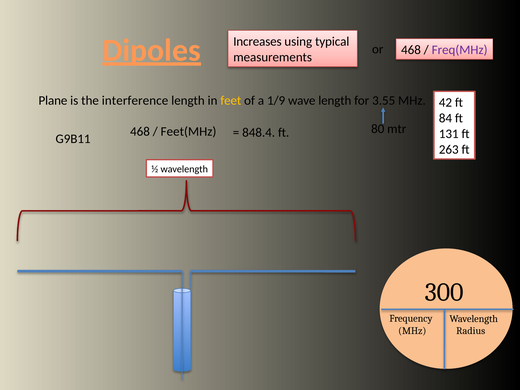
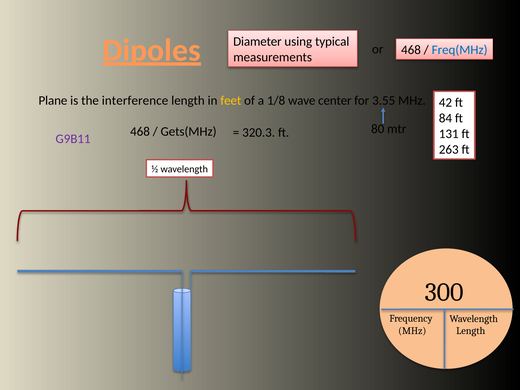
Increases: Increases -> Diameter (257, 42)
Freq(MHz colour: purple -> blue (460, 50)
1/9: 1/9 -> 1/8 (276, 101)
wave length: length -> center (335, 101)
Feet(MHz: Feet(MHz -> Gets(MHz (189, 131)
848.4: 848.4 -> 320.3 (259, 132)
G9B11 colour: black -> purple (73, 139)
Radius: Radius -> Length (471, 331)
